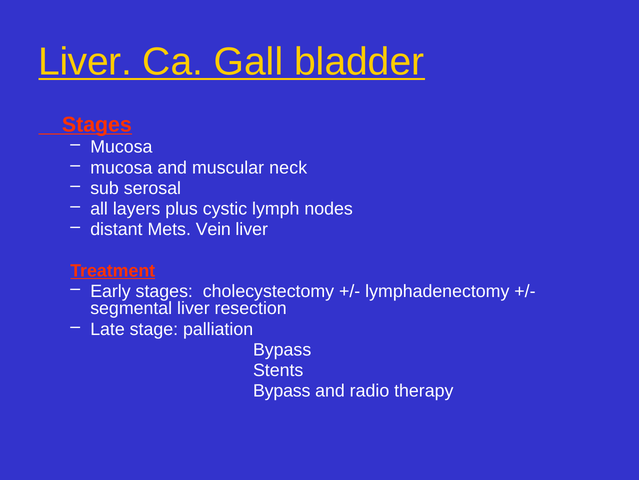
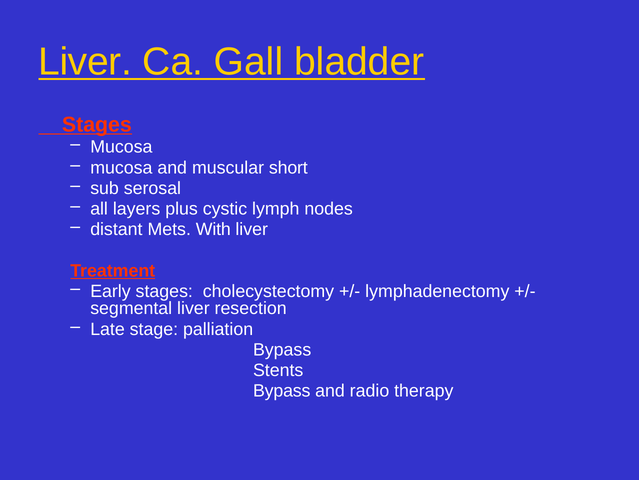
neck: neck -> short (288, 167)
Vein: Vein -> With (213, 229)
